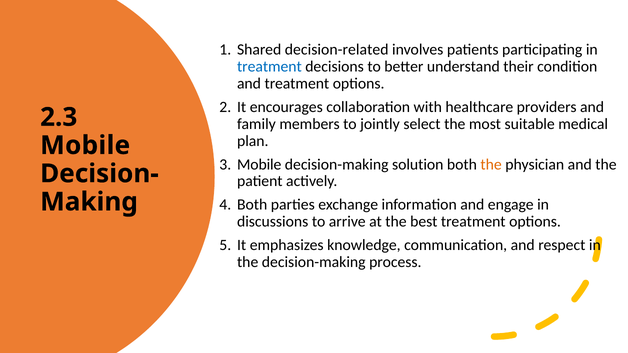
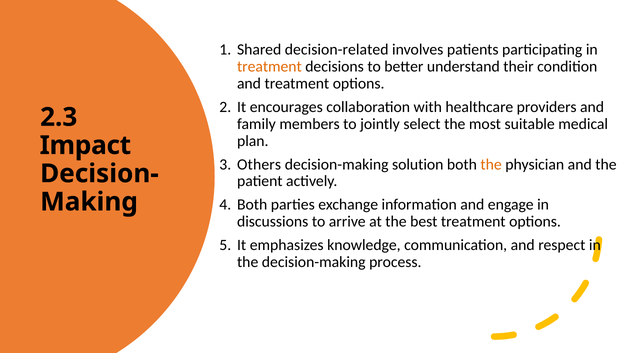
treatment colour: blue -> orange (269, 67)
Mobile: Mobile -> Impact (85, 145)
Mobile: Mobile -> Others (259, 164)
